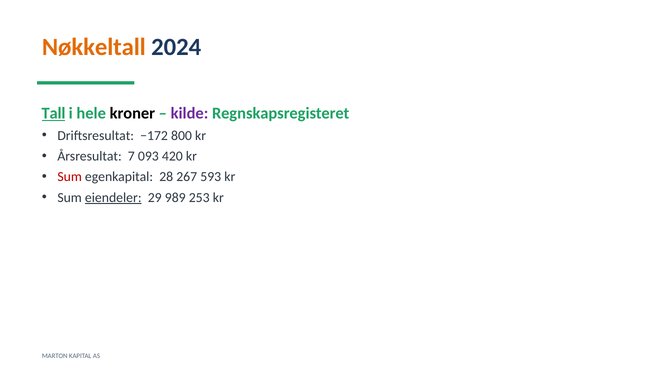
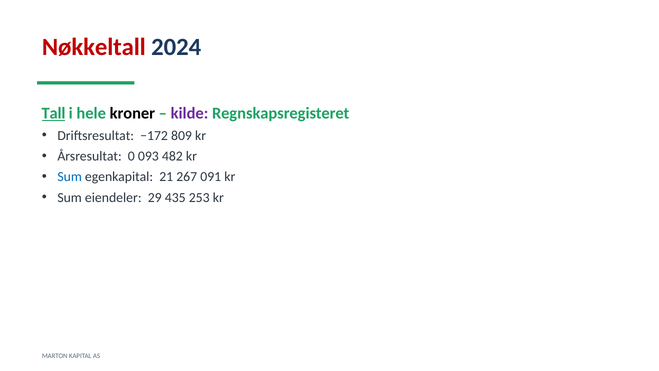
Nøkkeltall colour: orange -> red (94, 47)
800: 800 -> 809 (182, 136)
7: 7 -> 0 (131, 156)
420: 420 -> 482 (172, 156)
Sum colour: red -> blue (70, 177)
28: 28 -> 21 (166, 177)
593: 593 -> 091 (211, 177)
eiendeler underline: present -> none (113, 197)
989: 989 -> 435 (175, 197)
